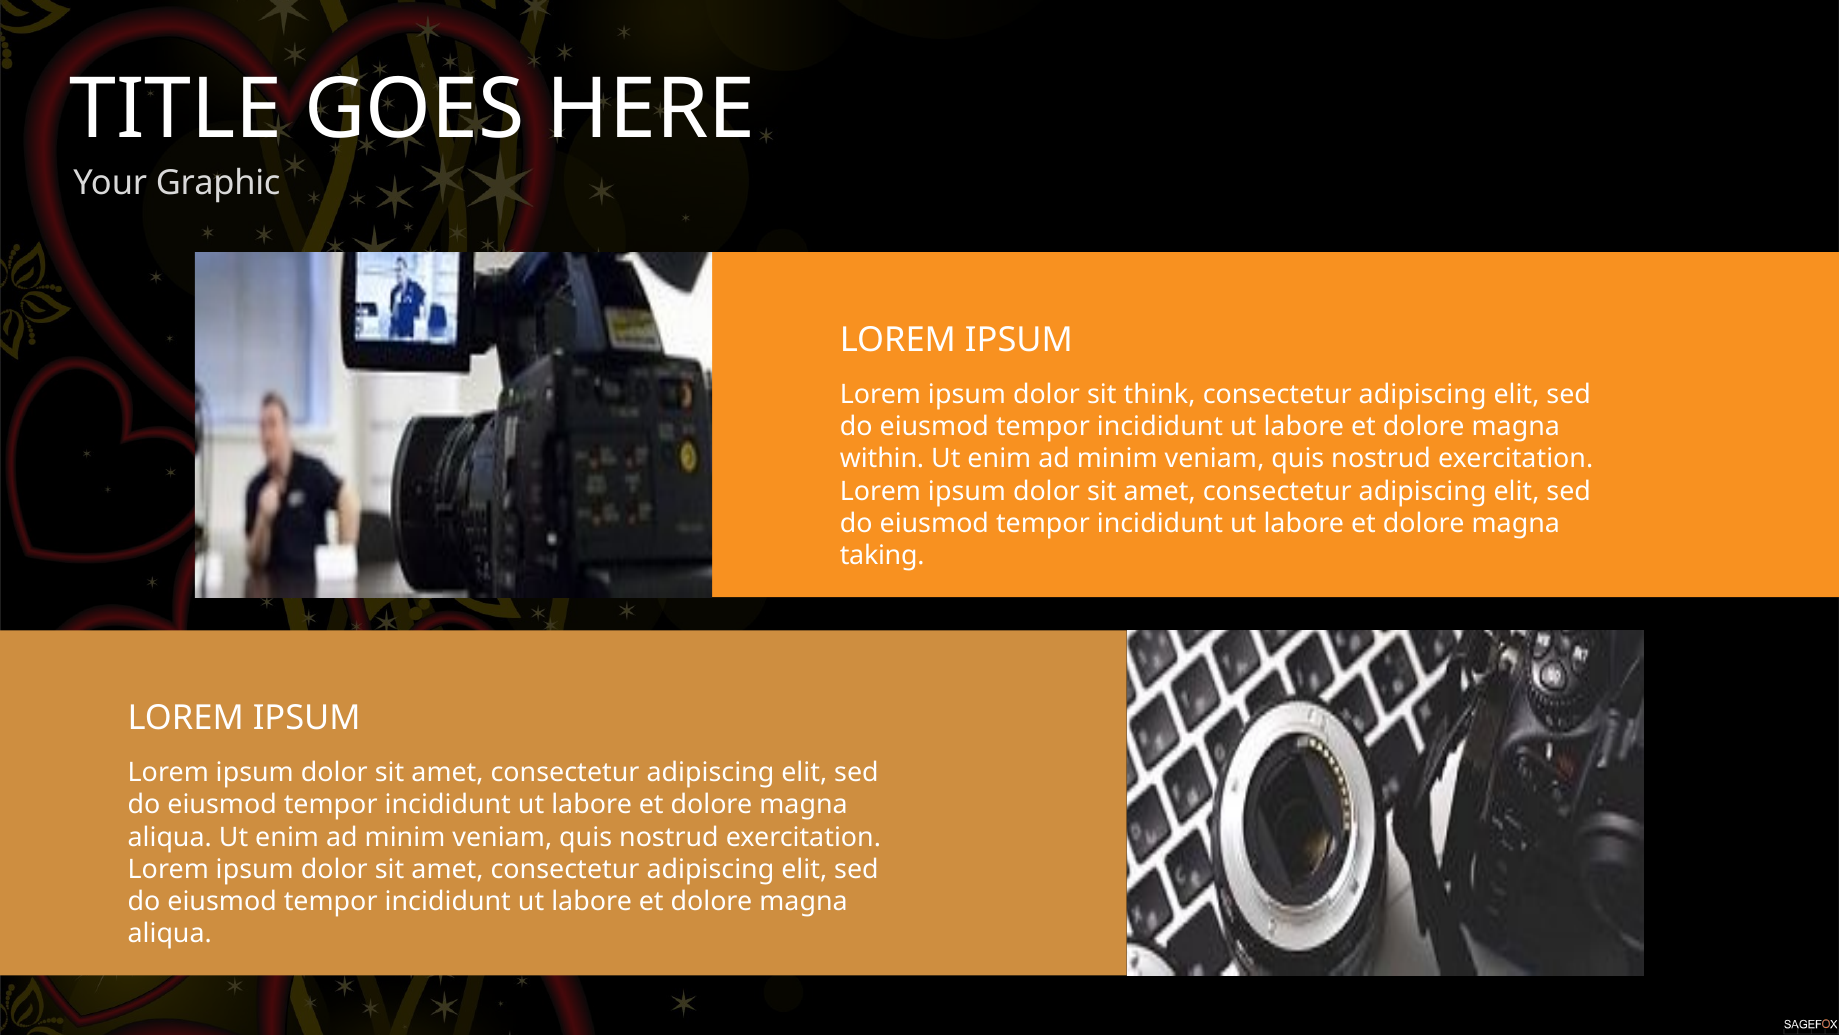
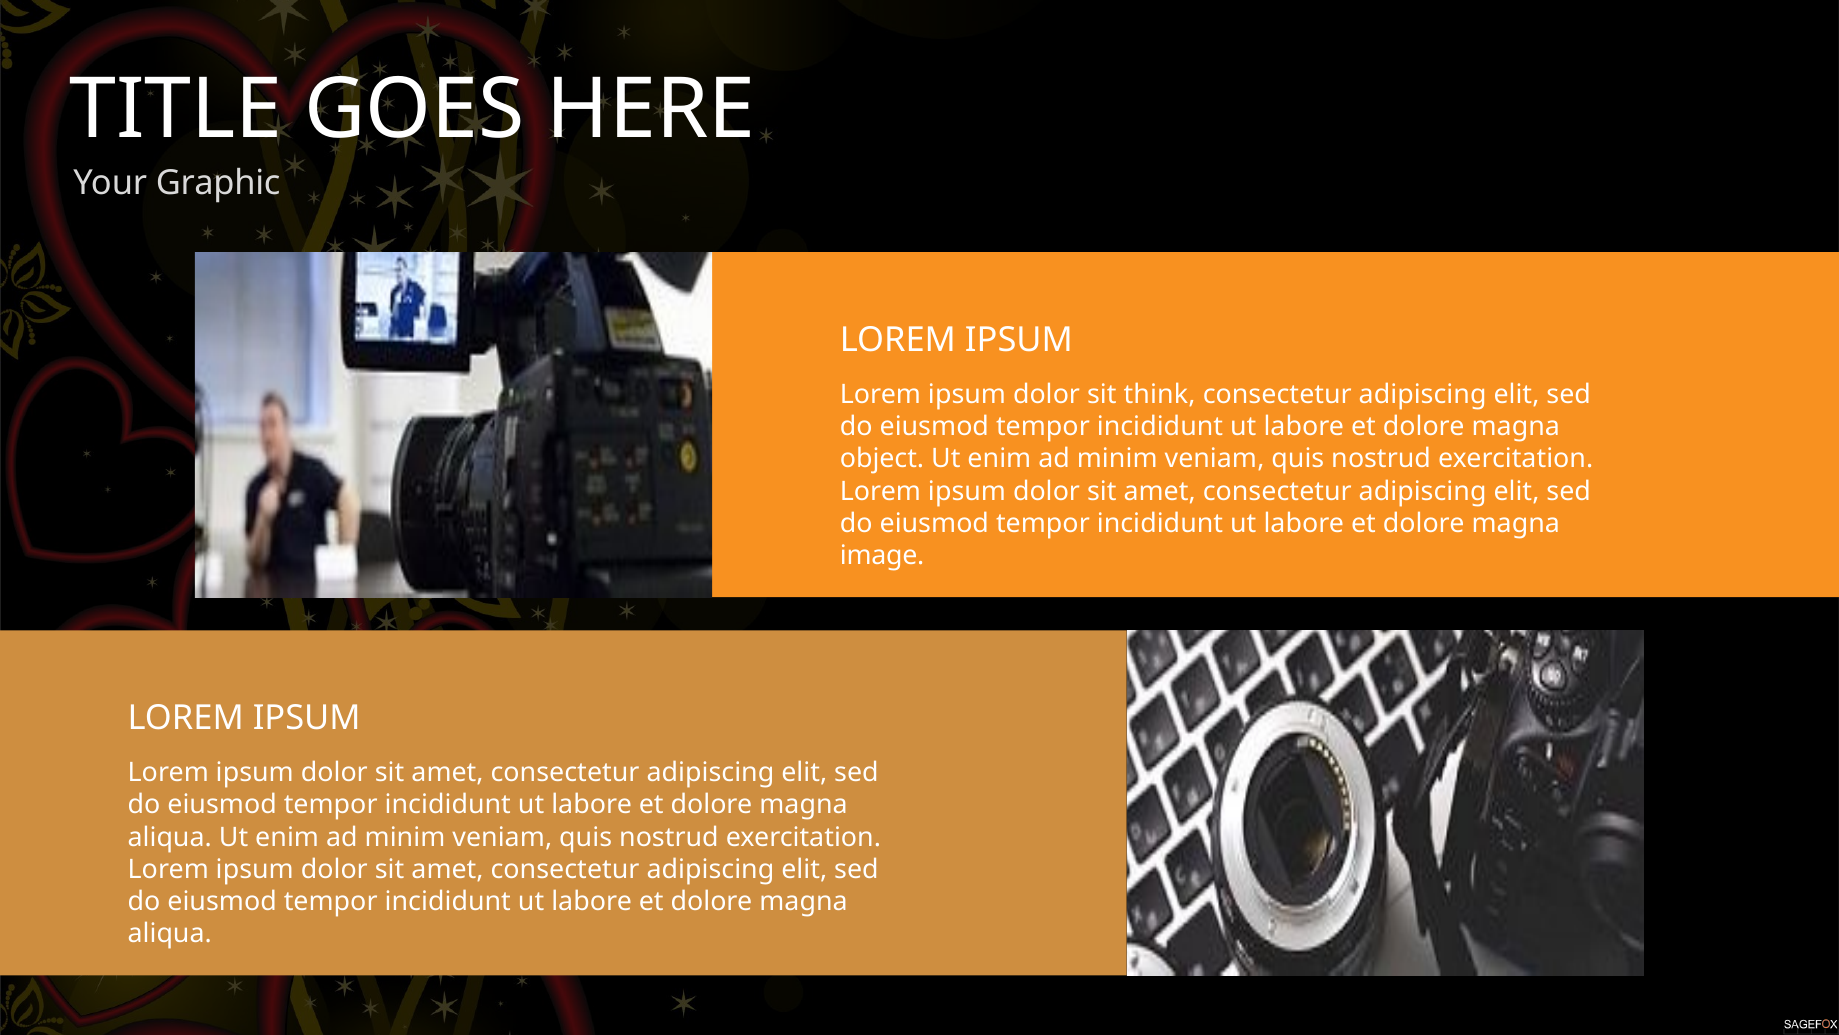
within: within -> object (882, 459)
taking: taking -> image (882, 555)
